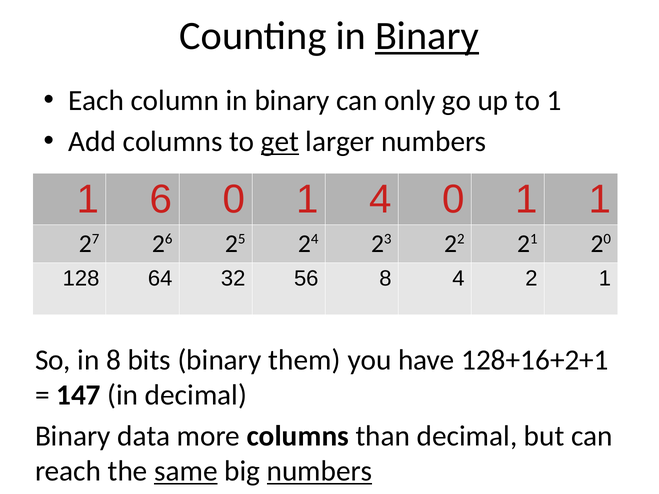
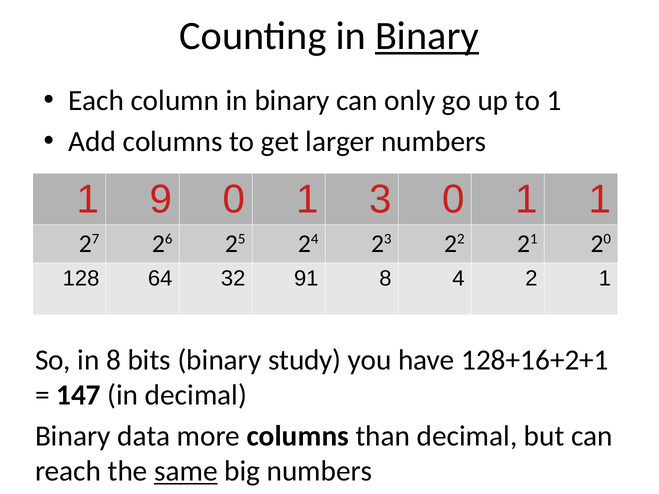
get underline: present -> none (280, 142)
6: 6 -> 9 (161, 199)
1 4: 4 -> 3 (380, 199)
56: 56 -> 91 (306, 279)
them: them -> study (305, 360)
numbers underline: present -> none (320, 471)
